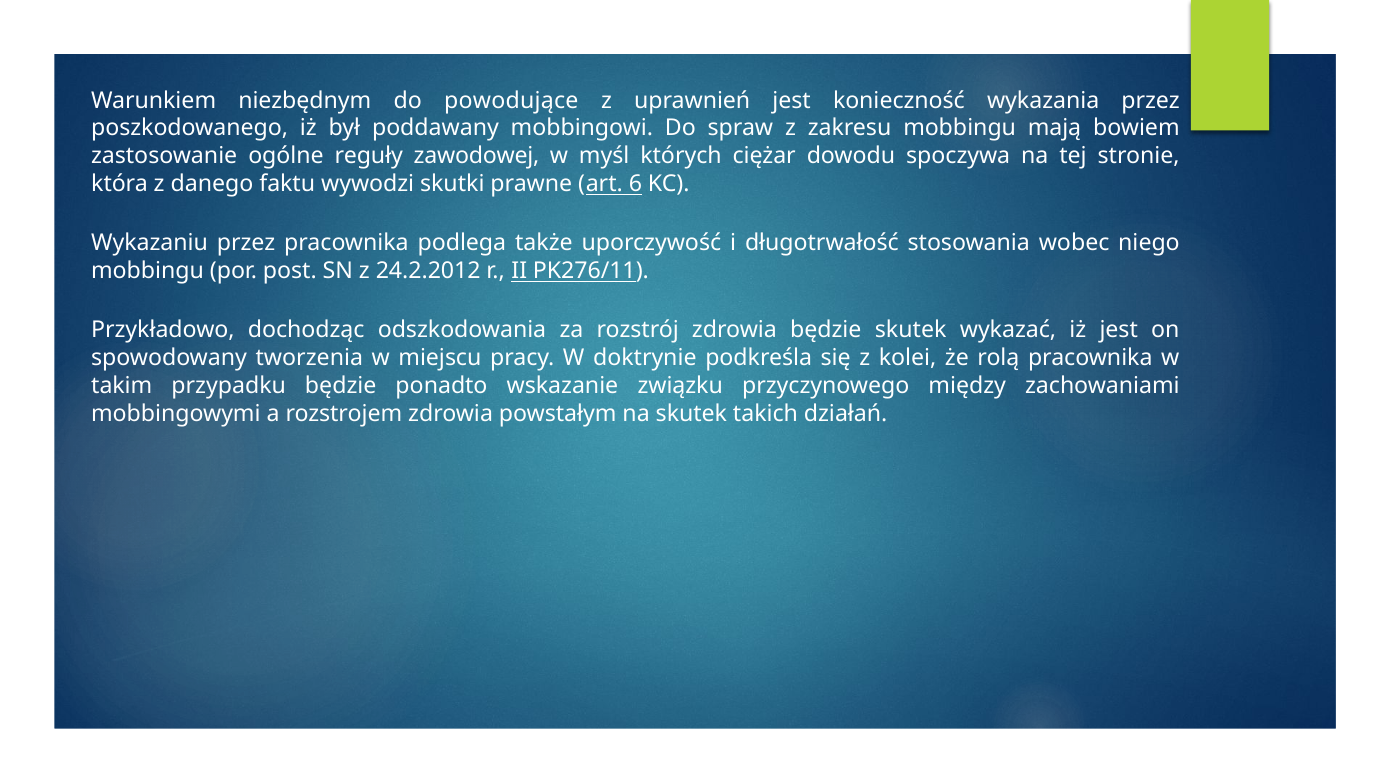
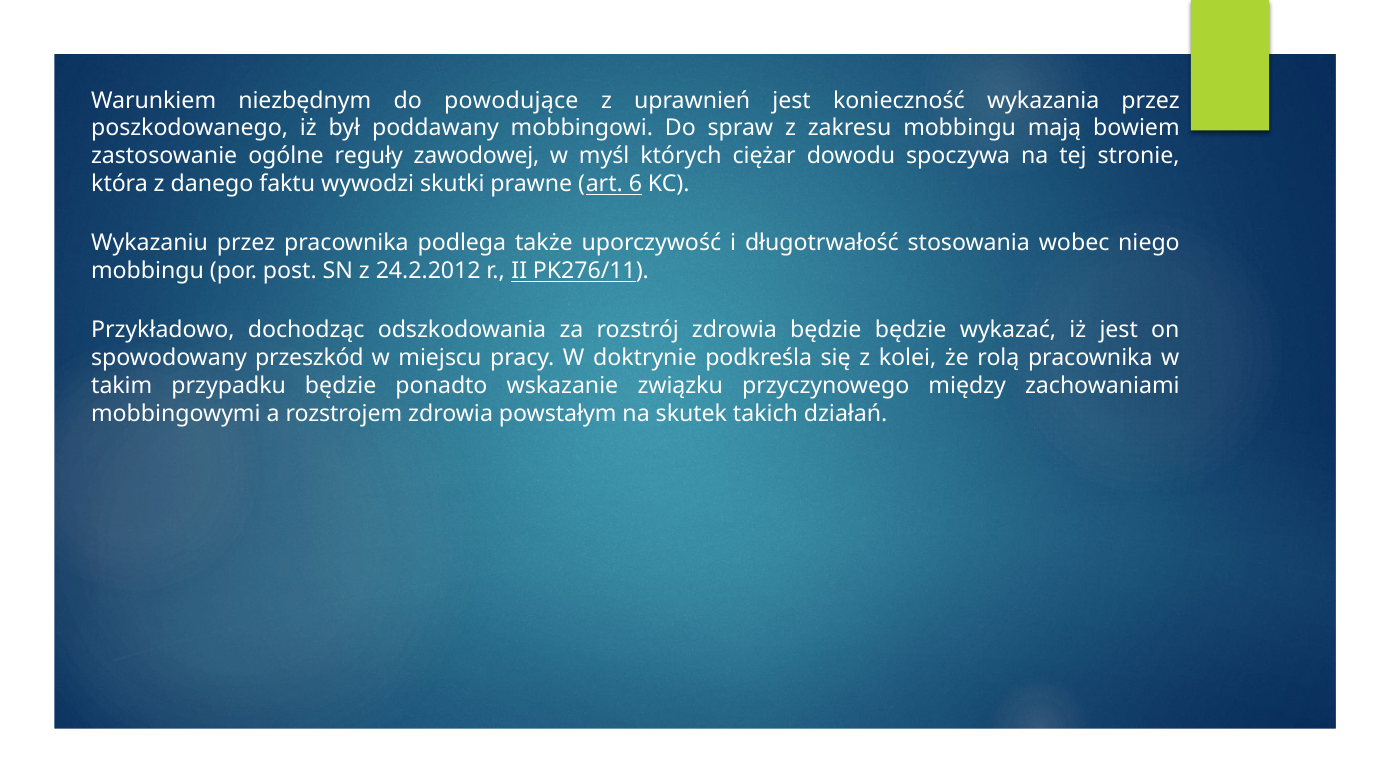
będzie skutek: skutek -> będzie (911, 330)
tworzenia: tworzenia -> przeszkód (309, 358)
